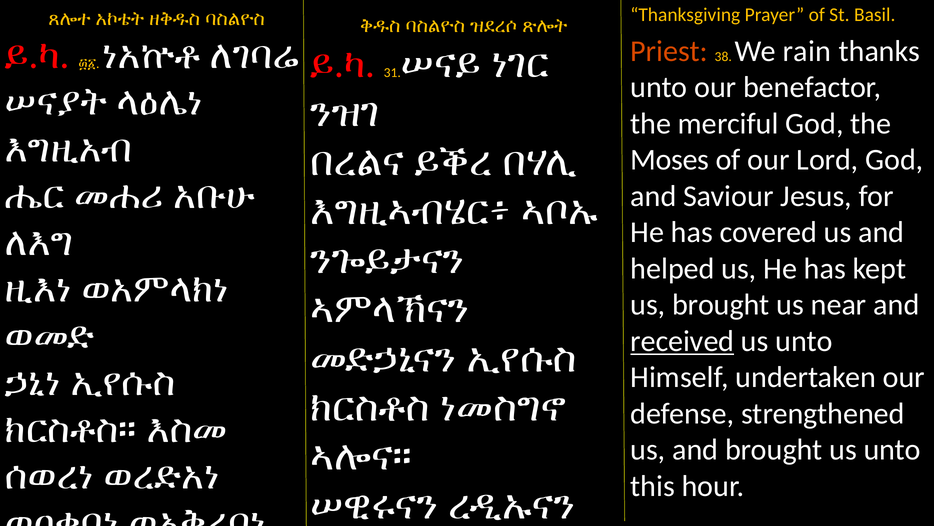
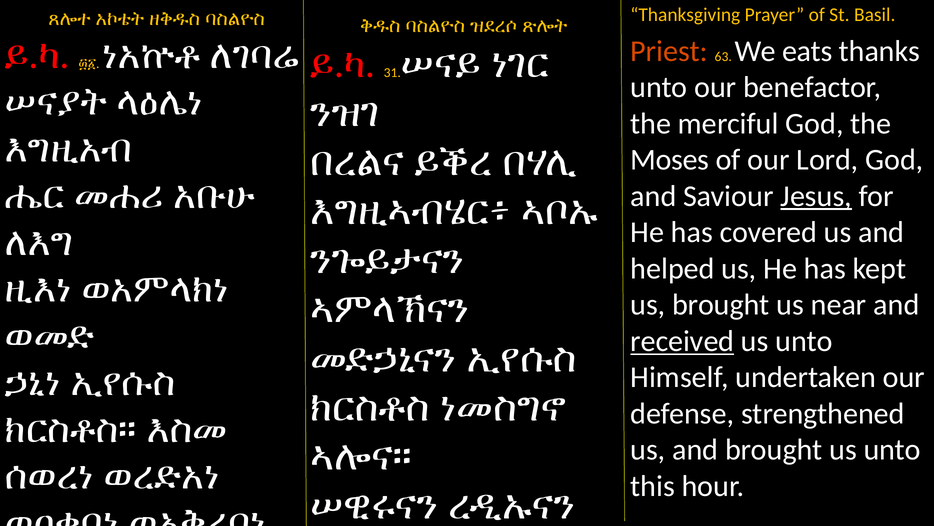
38: 38 -> 63 (723, 57)
rain: rain -> eats (807, 51)
Jesus underline: none -> present (816, 196)
